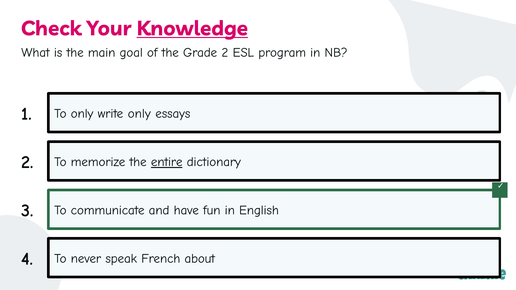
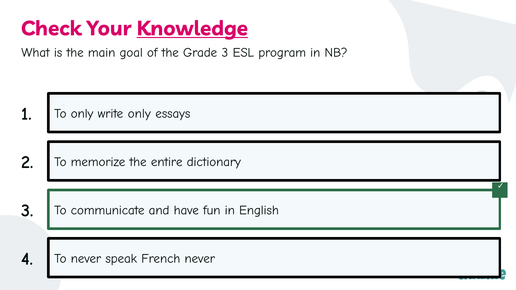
Grade 2: 2 -> 3 (225, 53)
entire underline: present -> none (167, 162)
French about: about -> never (200, 259)
